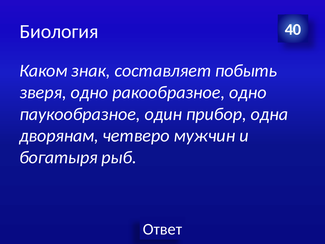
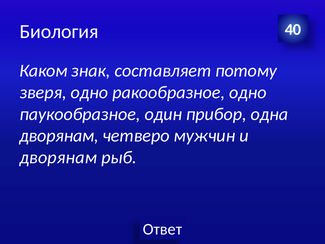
побыть: побыть -> потому (246, 71)
богатыря: богатыря -> дворянам (58, 157)
